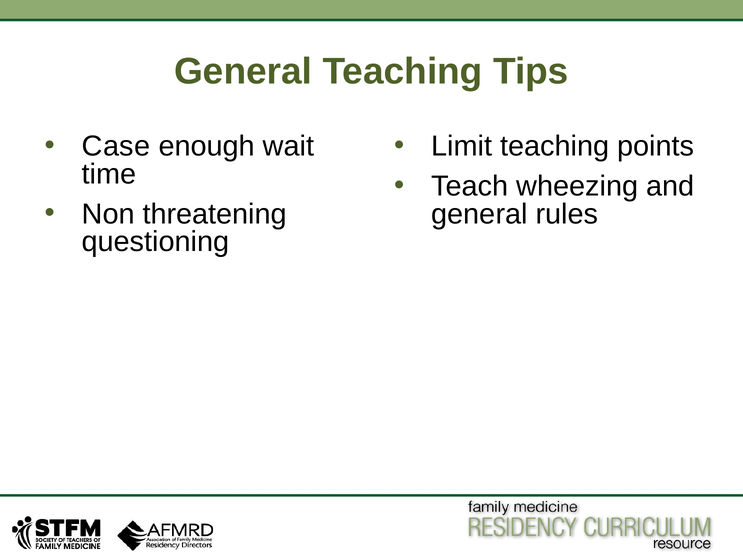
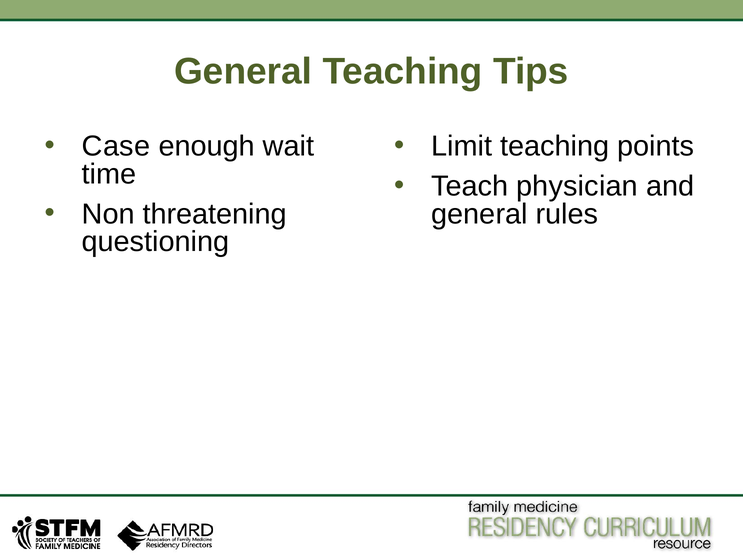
wheezing: wheezing -> physician (577, 187)
